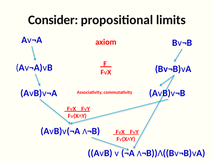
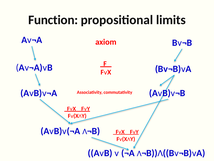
Consider: Consider -> Function (53, 20)
